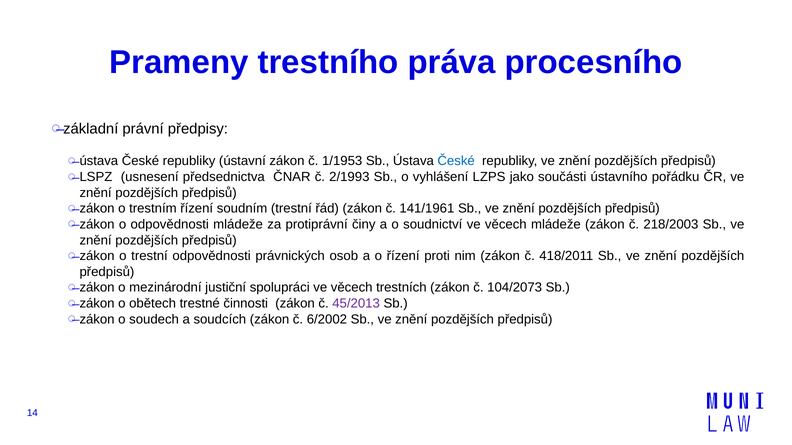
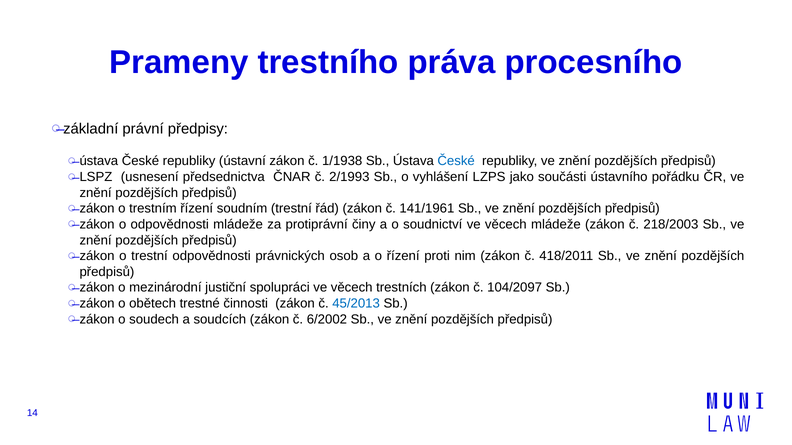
1/1953: 1/1953 -> 1/1938 (342, 161)
104/2073: 104/2073 -> 104/2097 (515, 288)
45/2013 colour: purple -> blue (356, 304)
